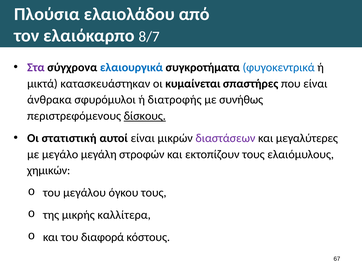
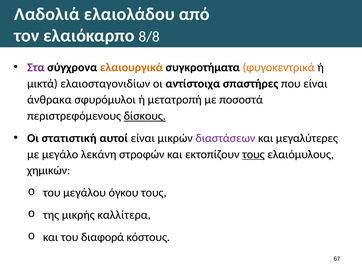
Πλούσια: Πλούσια -> Λαδολιά (47, 14)
8/7: 8/7 -> 8/8 (149, 37)
ελαιουργικά colour: blue -> orange (131, 68)
φυγοκεντρικά colour: blue -> orange (279, 68)
κατασκευάστηκαν: κατασκευάστηκαν -> ελαιοσταγονιδίων (105, 84)
κυμαίνεται: κυμαίνεται -> αντίστοιχα (193, 84)
διατροφής: διατροφής -> μετατροπή (175, 100)
συνήθως: συνήθως -> ποσοστά (241, 100)
μεγάλη: μεγάλη -> λεκάνη (99, 155)
τους underline: none -> present (253, 155)
